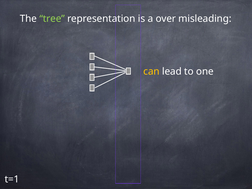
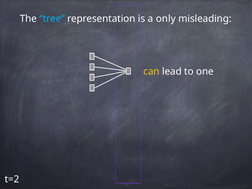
tree colour: light green -> light blue (52, 19)
over: over -> only (166, 19)
t=1: t=1 -> t=2 (12, 179)
